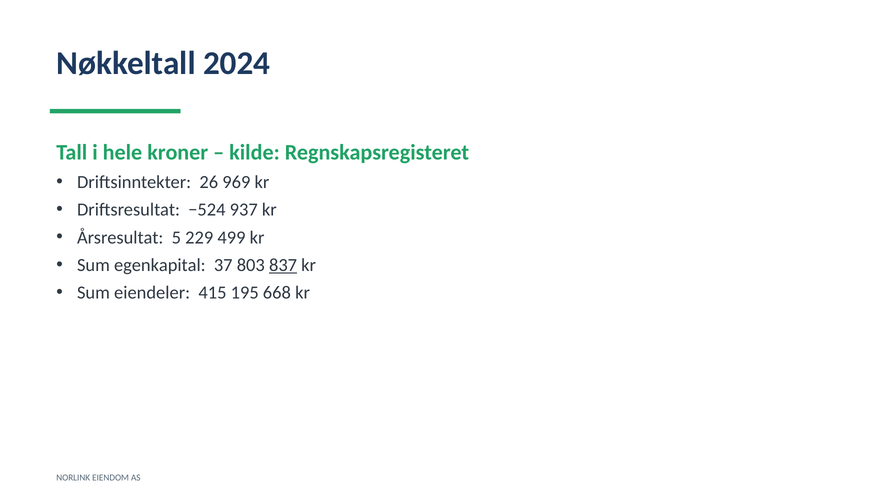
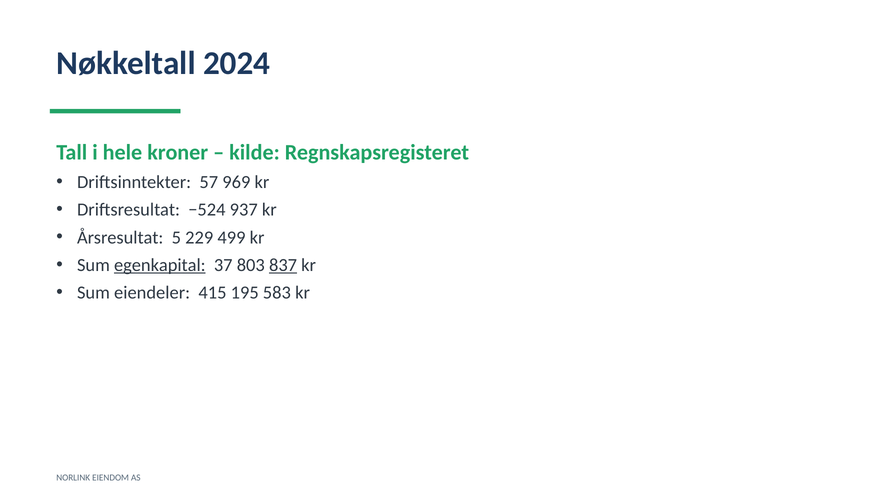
26: 26 -> 57 (209, 182)
egenkapital underline: none -> present (160, 265)
668: 668 -> 583 (277, 293)
